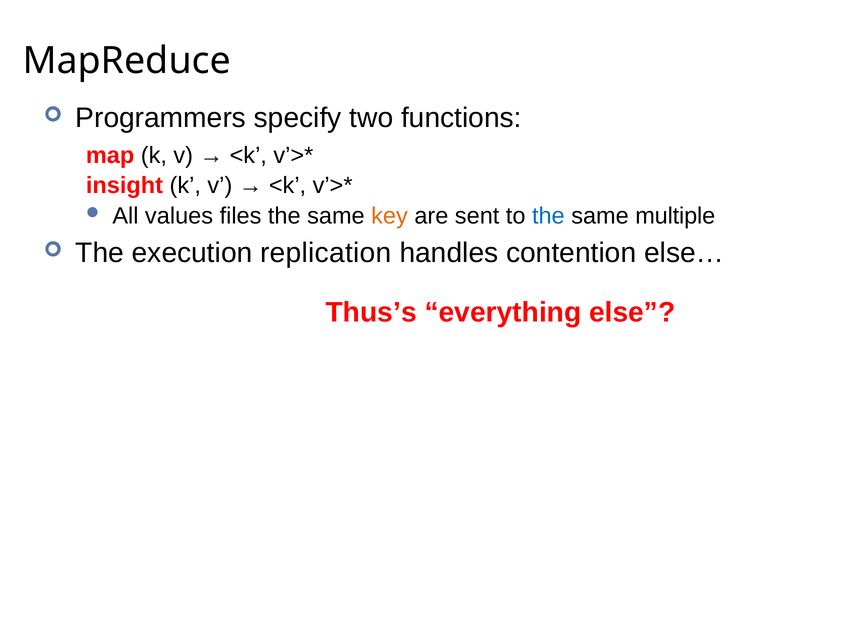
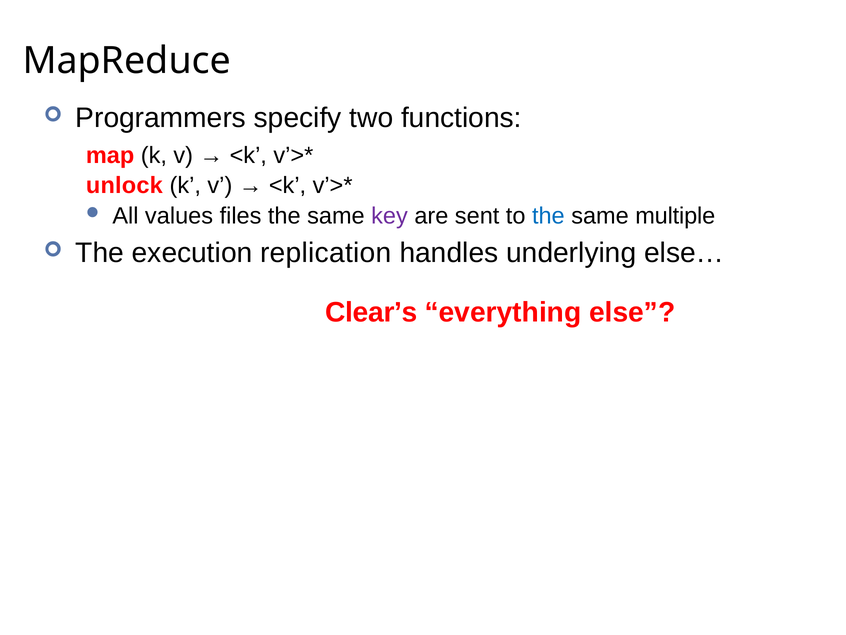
insight: insight -> unlock (124, 185)
key colour: orange -> purple (390, 216)
contention: contention -> underlying (571, 253)
Thus’s: Thus’s -> Clear’s (371, 312)
